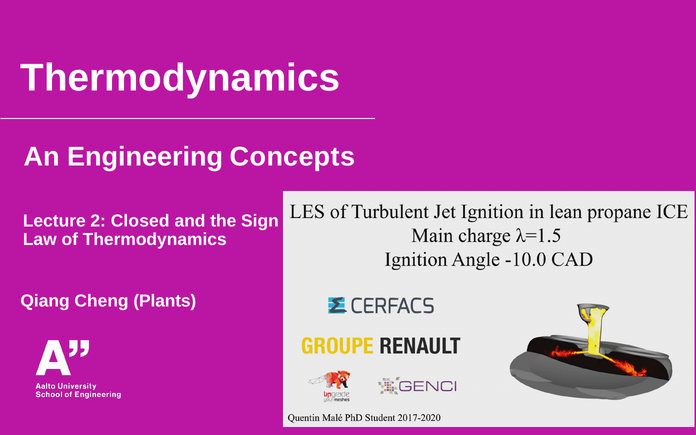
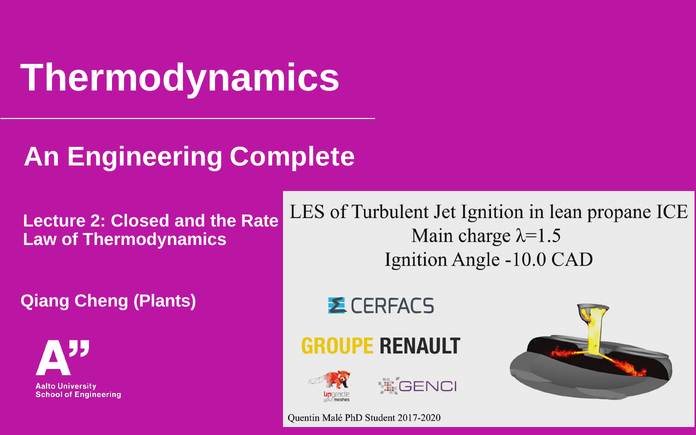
Concepts: Concepts -> Complete (292, 157)
Sign: Sign -> Rate (260, 221)
